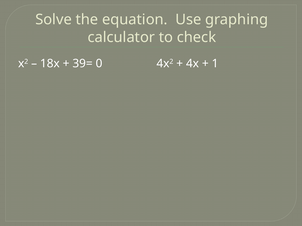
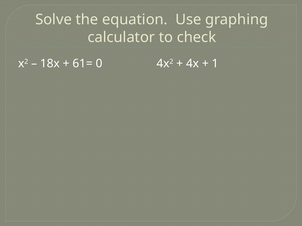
39=: 39= -> 61= (83, 64)
